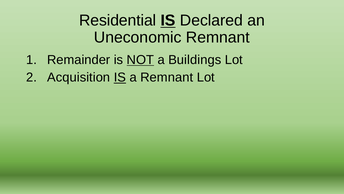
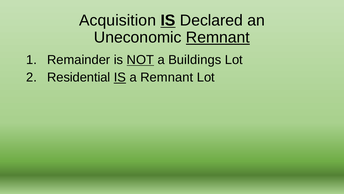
Residential: Residential -> Acquisition (118, 20)
Remnant underline: none -> present (218, 37)
Acquisition: Acquisition -> Residential (79, 77)
